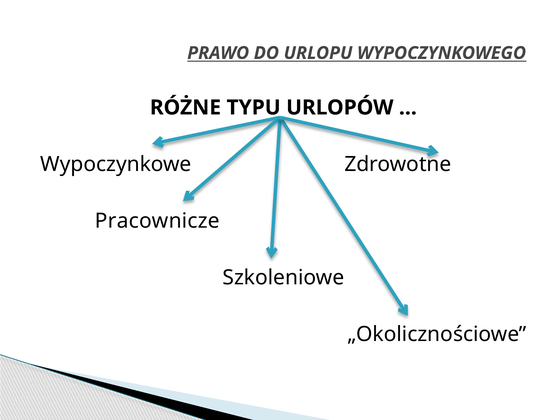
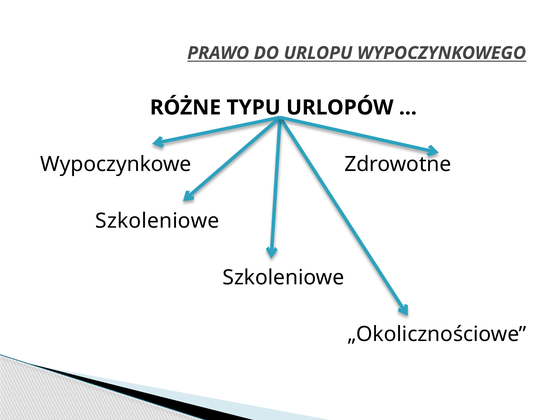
Pracownicze: Pracownicze -> Szkoleniowe (157, 221)
